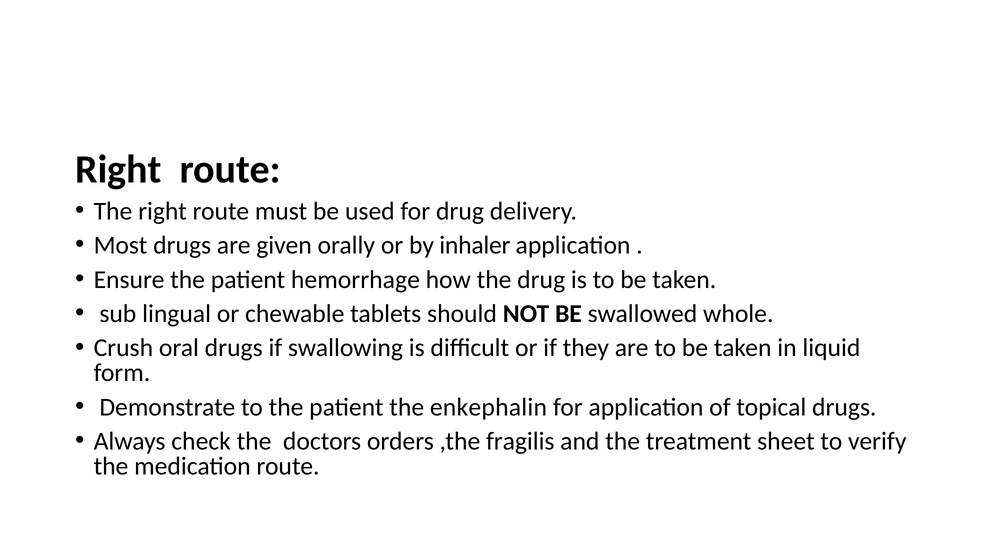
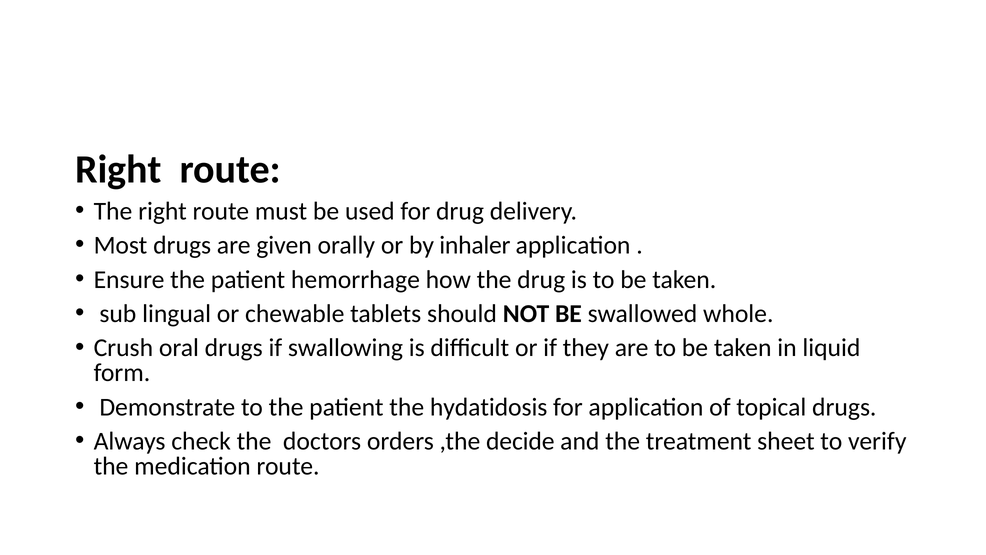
enkephalin: enkephalin -> hydatidosis (489, 407)
fragilis: fragilis -> decide (520, 441)
